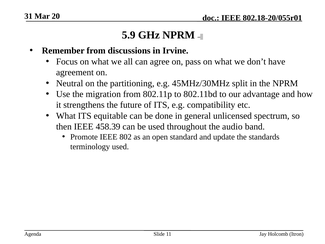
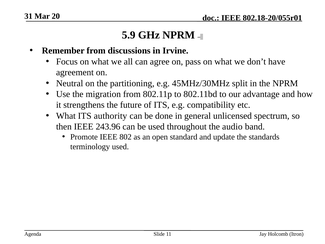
equitable: equitable -> authority (110, 116)
458.39: 458.39 -> 243.96 (108, 127)
